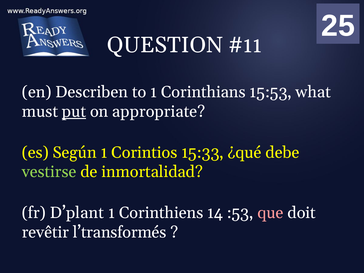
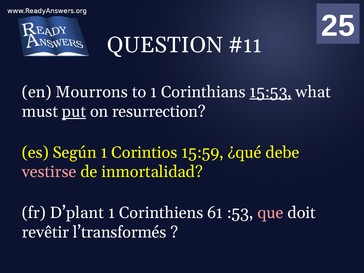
Describen: Describen -> Mourrons (92, 92)
15:53 underline: none -> present (271, 92)
appropriate: appropriate -> resurrection (159, 111)
15:33: 15:33 -> 15:59 (203, 152)
vestirse colour: light green -> pink (49, 172)
Corinthiens 14: 14 -> 61 (215, 213)
